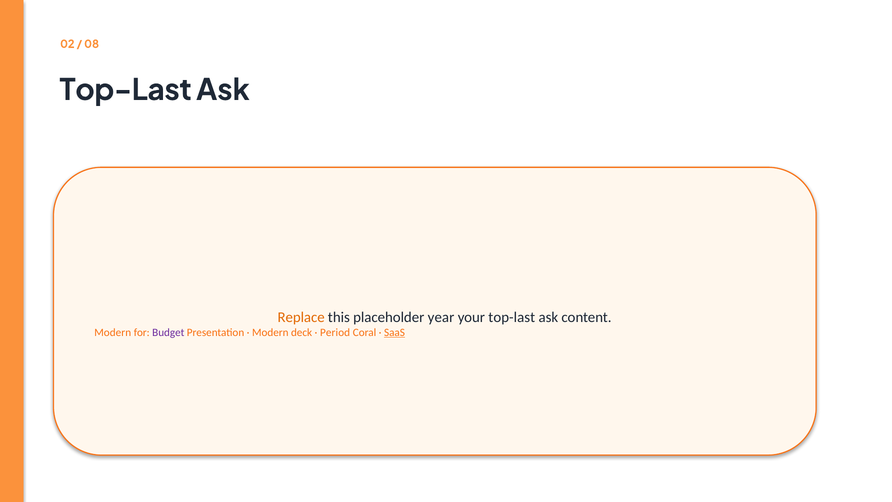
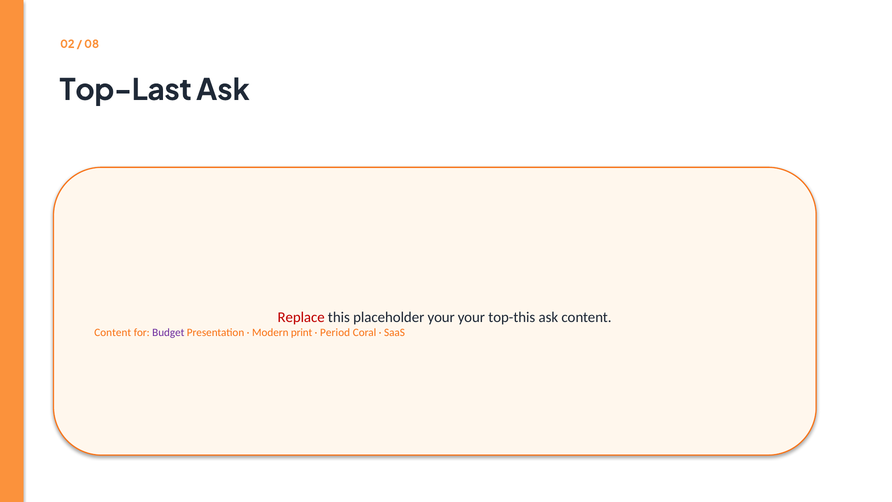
Replace colour: orange -> red (301, 317)
placeholder year: year -> your (441, 317)
your top-last: top-last -> top-this (512, 317)
Modern: Modern -> Content (113, 332)
deck: deck -> print (302, 332)
SaaS underline: present -> none (394, 332)
